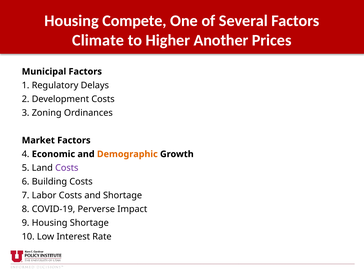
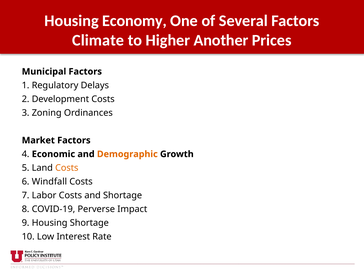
Compete: Compete -> Economy (134, 21)
Costs colour: purple -> orange (67, 168)
Building: Building -> Windfall (49, 182)
